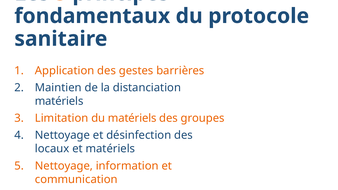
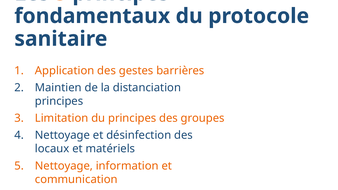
matériels: matériels -> principes (59, 101)
du matériels: matériels -> principes (132, 118)
